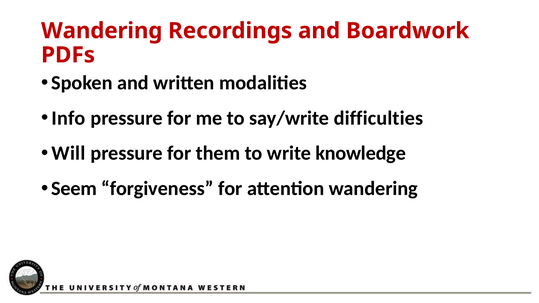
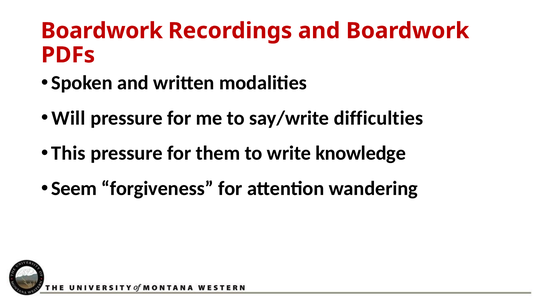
Wandering: Wandering -> Boardwork (102, 31)
Info: Info -> Will (68, 118)
Will: Will -> This (68, 153)
